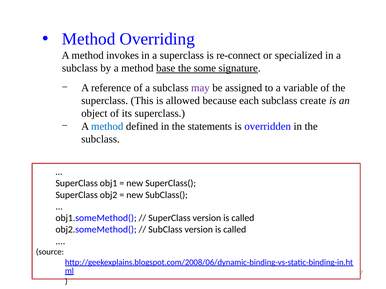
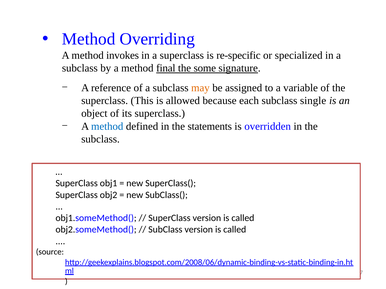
re-connect: re-connect -> re-specific (238, 55)
base: base -> final (166, 68)
may colour: purple -> orange (200, 88)
create: create -> single (313, 101)
